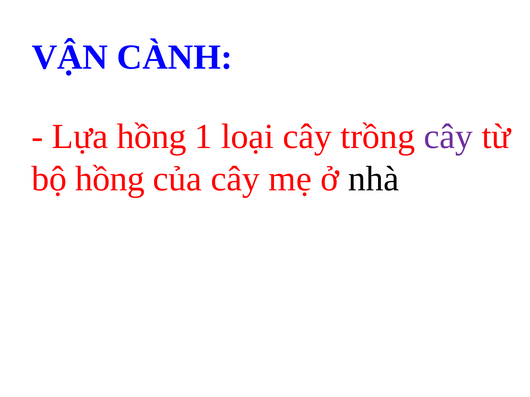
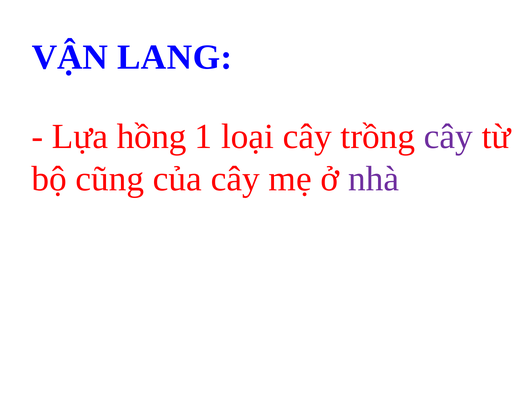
CÀNH: CÀNH -> LANG (175, 57)
bộ hồng: hồng -> cũng (110, 179)
nhà colour: black -> purple (374, 179)
